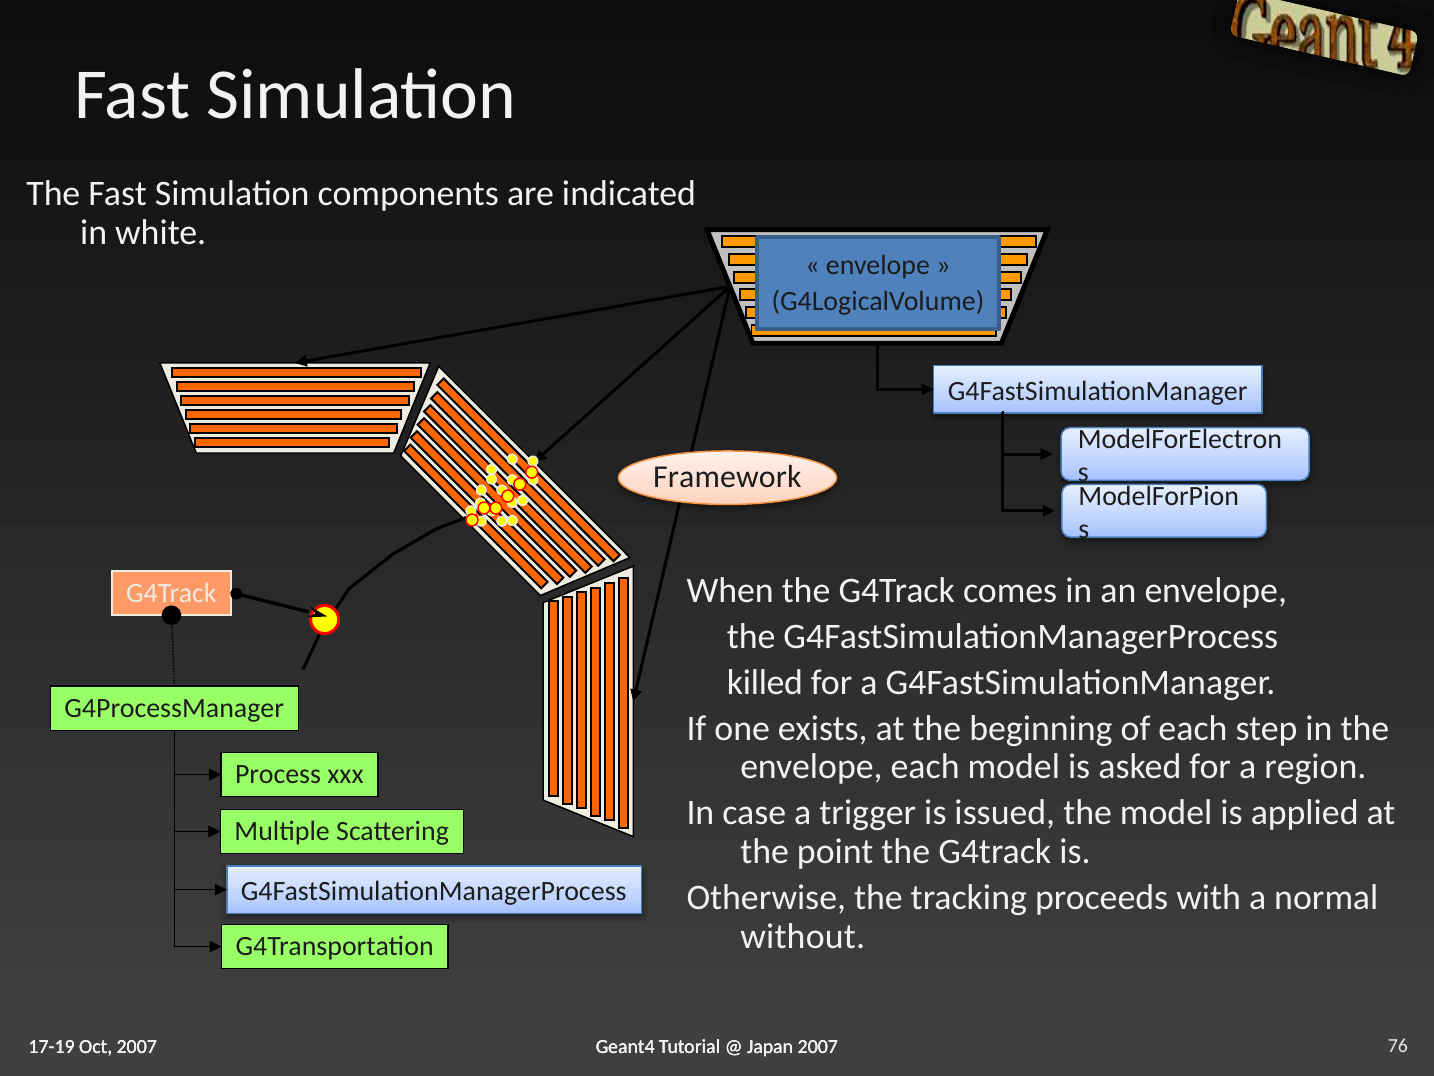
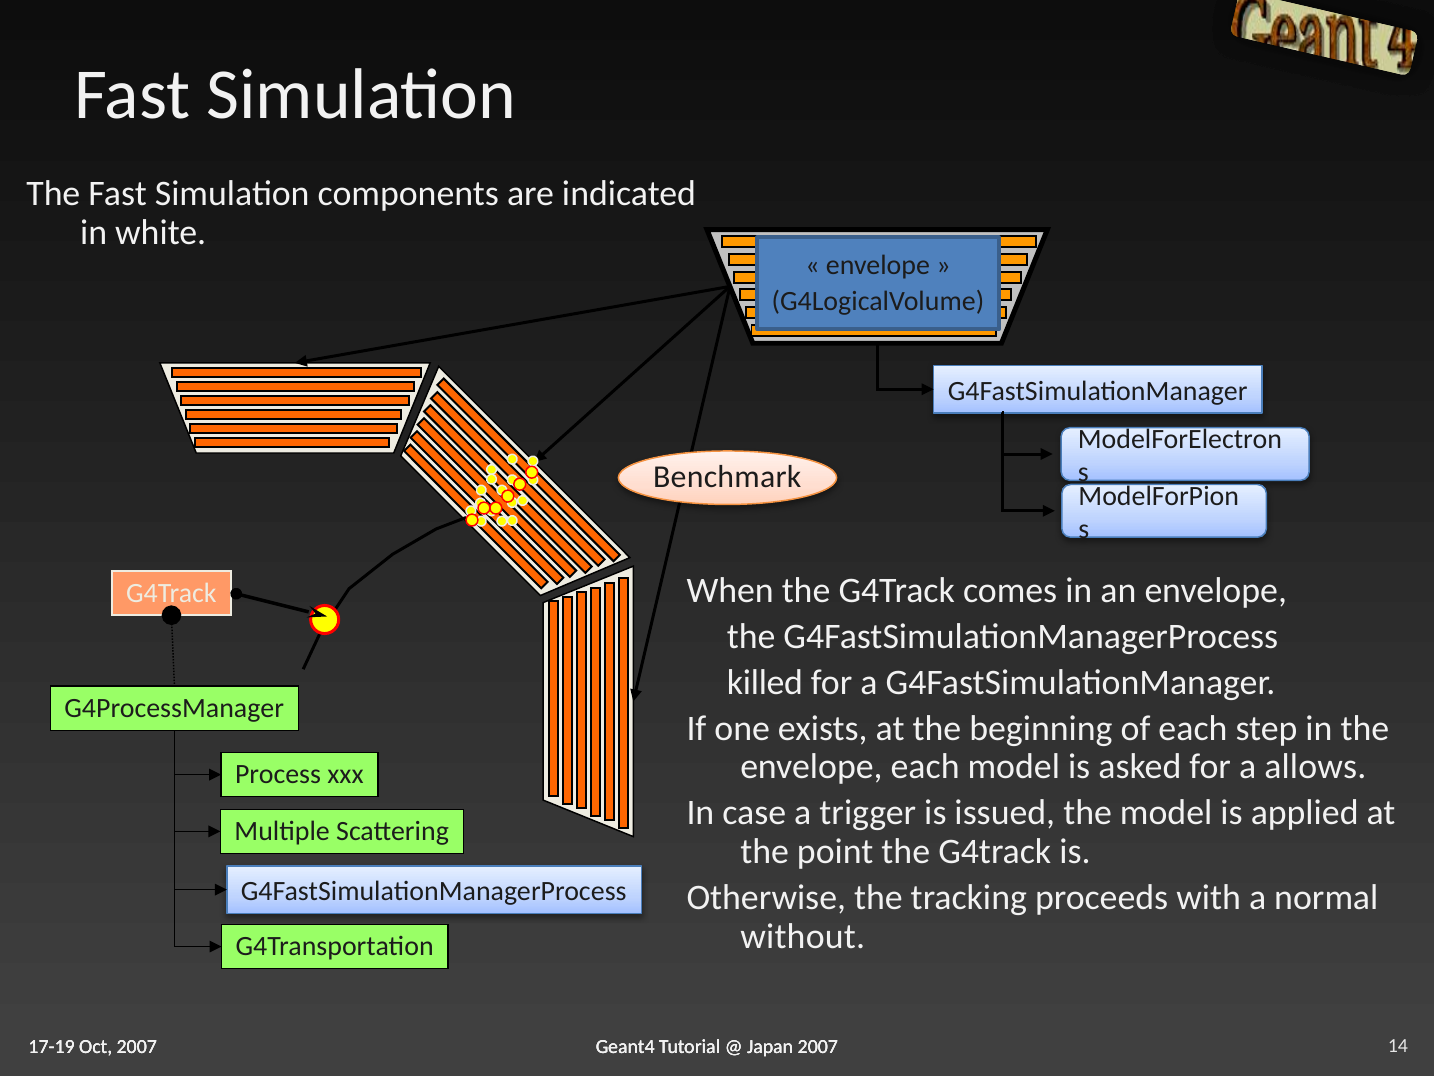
Framework: Framework -> Benchmark (727, 477)
region: region -> allows (1315, 767)
76: 76 -> 14 (1398, 1046)
